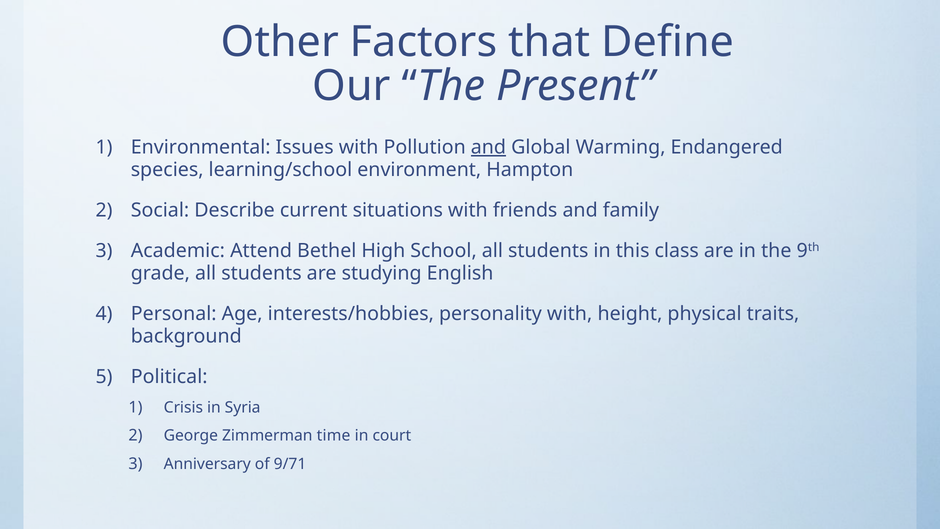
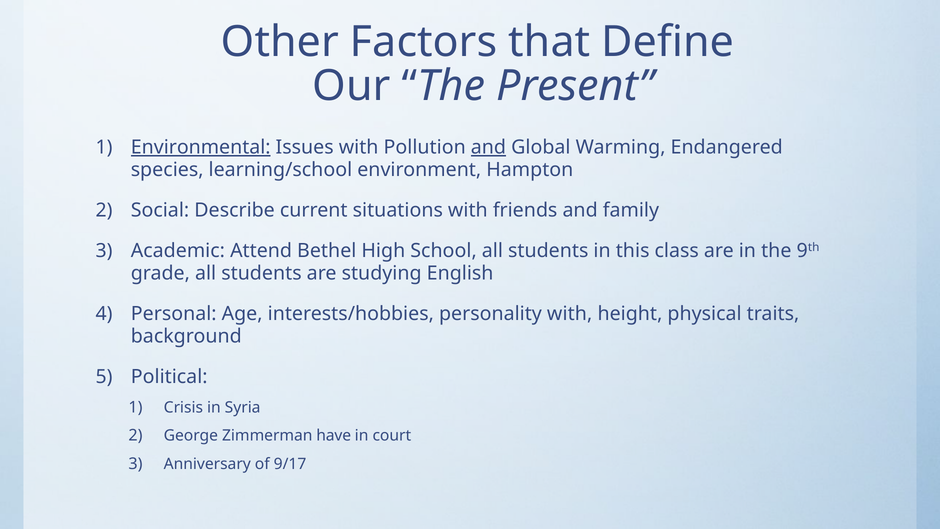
Environmental underline: none -> present (201, 147)
time: time -> have (334, 436)
9/71: 9/71 -> 9/17 (290, 464)
